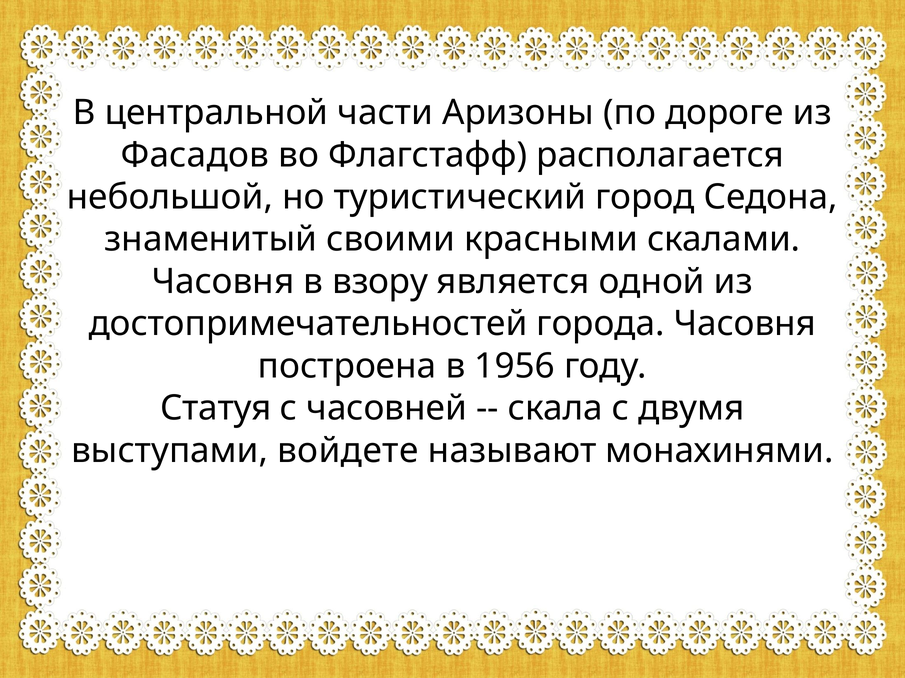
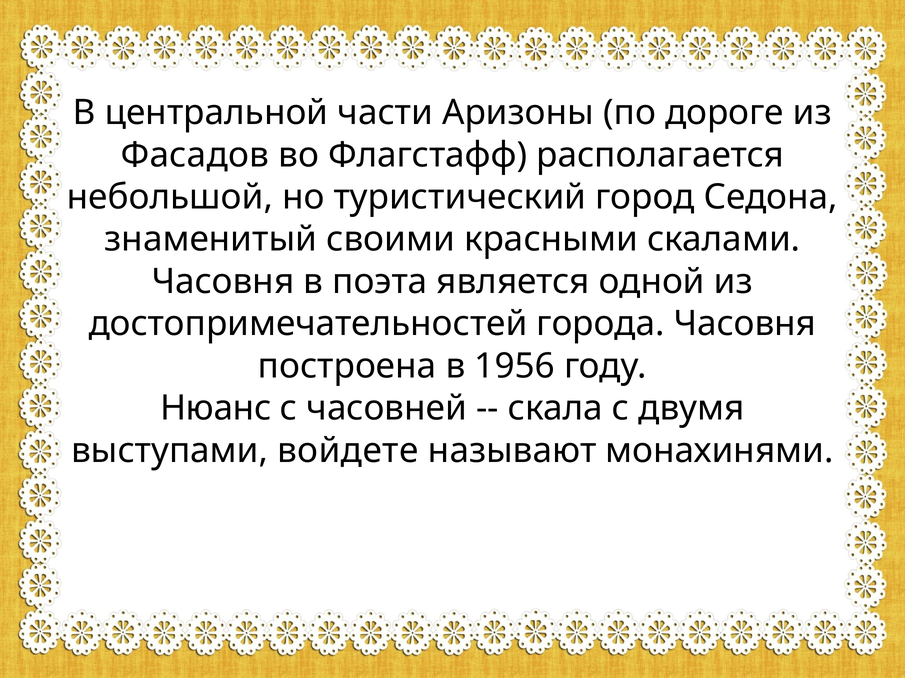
взору: взору -> поэта (380, 282)
Статуя: Статуя -> Нюанс (216, 409)
